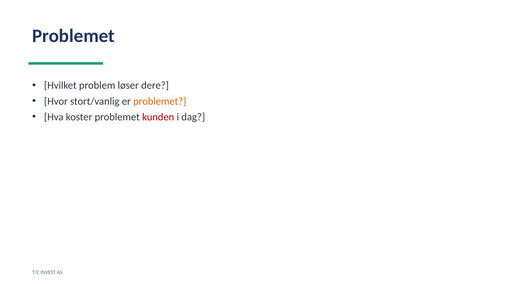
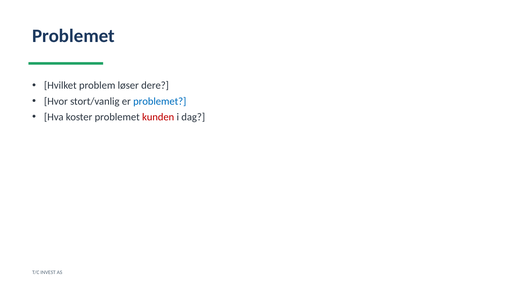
problemet colour: orange -> blue (160, 102)
